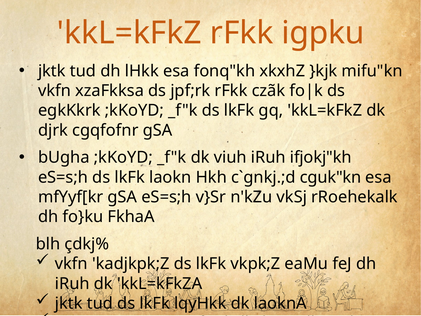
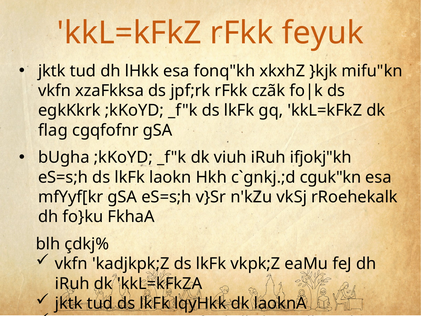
igpku: igpku -> feyuk (323, 33)
djrk: djrk -> flag (53, 130)
